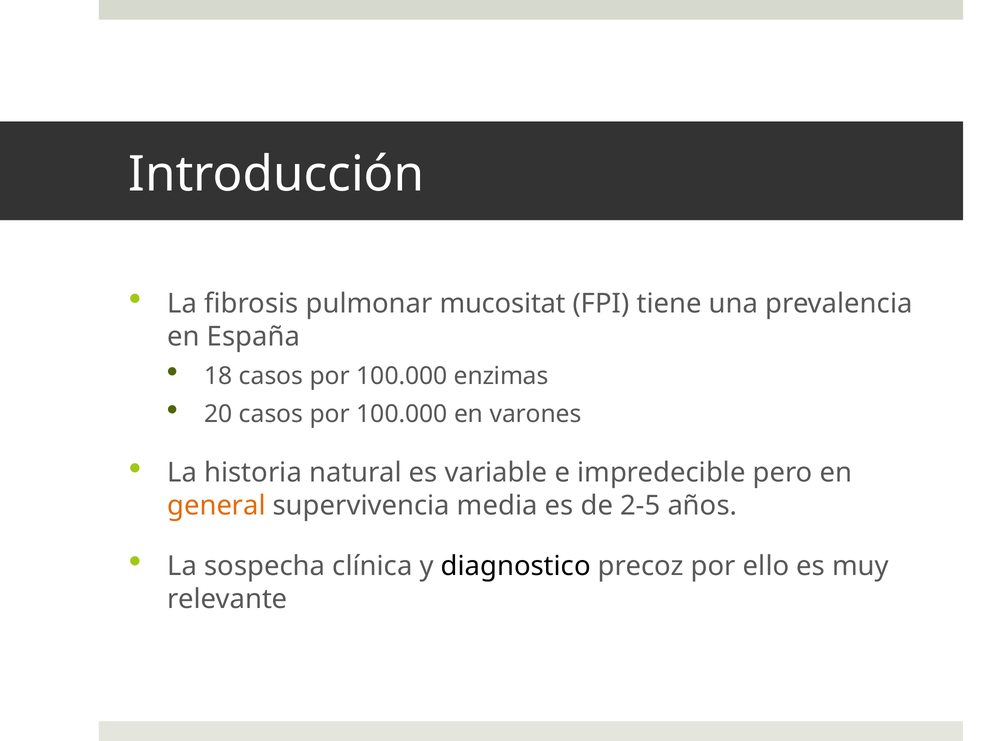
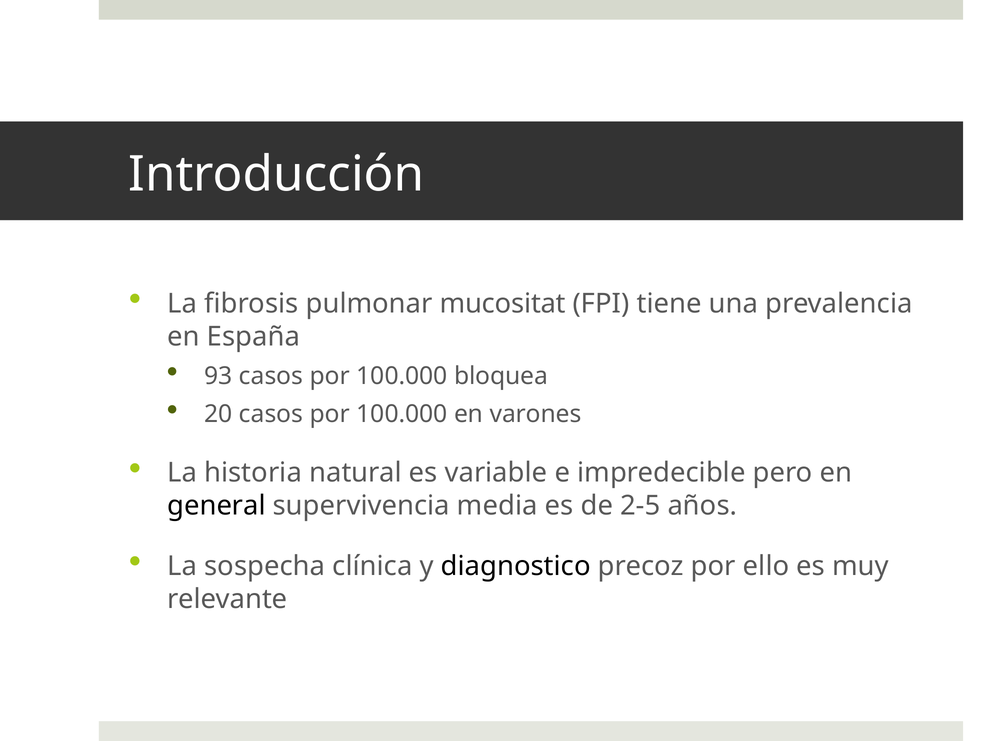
18: 18 -> 93 (219, 376)
enzimas: enzimas -> bloquea (501, 376)
general colour: orange -> black (216, 506)
